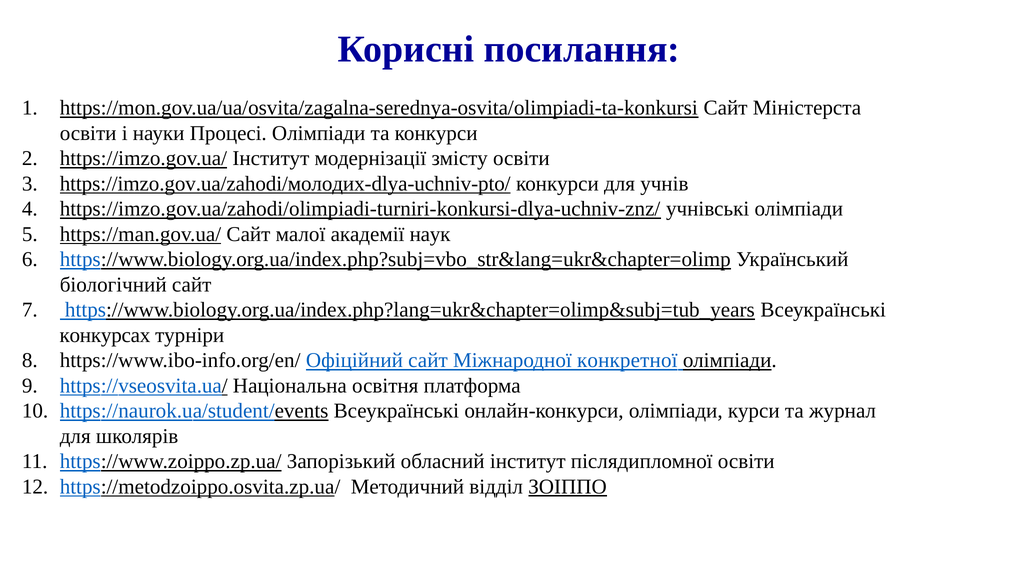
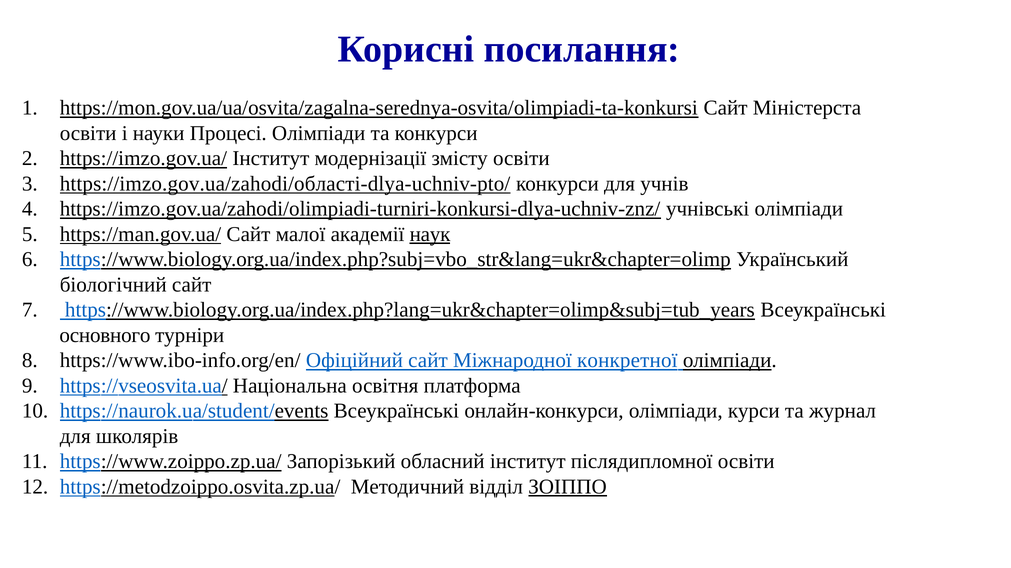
https://imzo.gov.ua/zahodi/молодих-dlya-uchniv-pto/: https://imzo.gov.ua/zahodi/молодих-dlya-uchniv-pto/ -> https://imzo.gov.ua/zahodi/області-dlya-uchniv-pto/ (285, 184)
наук underline: none -> present (430, 235)
конкурсах: конкурсах -> основного (105, 336)
